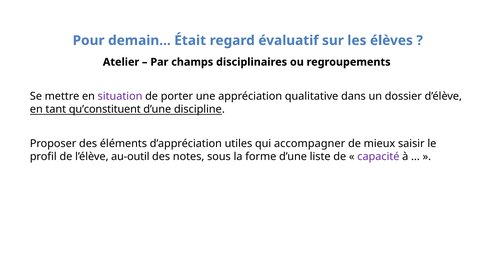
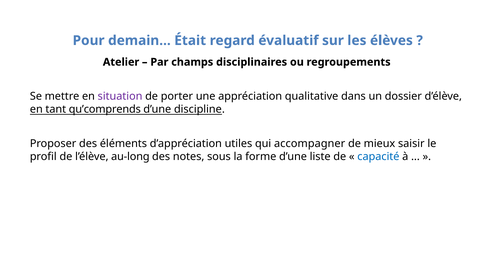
qu’constituent: qu’constituent -> qu’comprends (105, 110)
au-outil: au-outil -> au-long (130, 157)
capacité colour: purple -> blue (378, 157)
